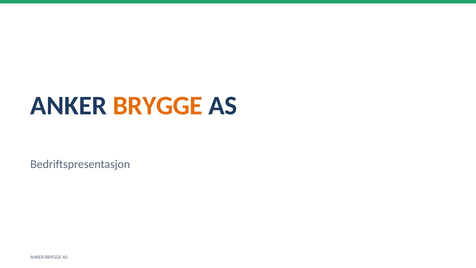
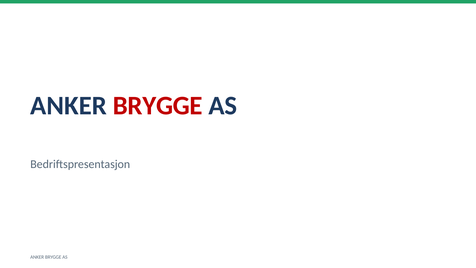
BRYGGE colour: orange -> red (158, 106)
